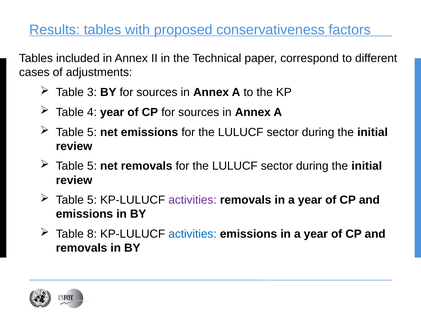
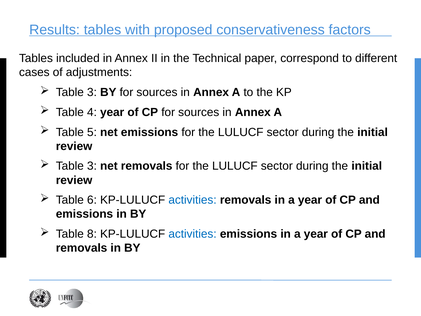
5: 5 -> 3 (92, 166)
5: 5 -> 6 (92, 200)
activities colour: purple -> blue (193, 200)
